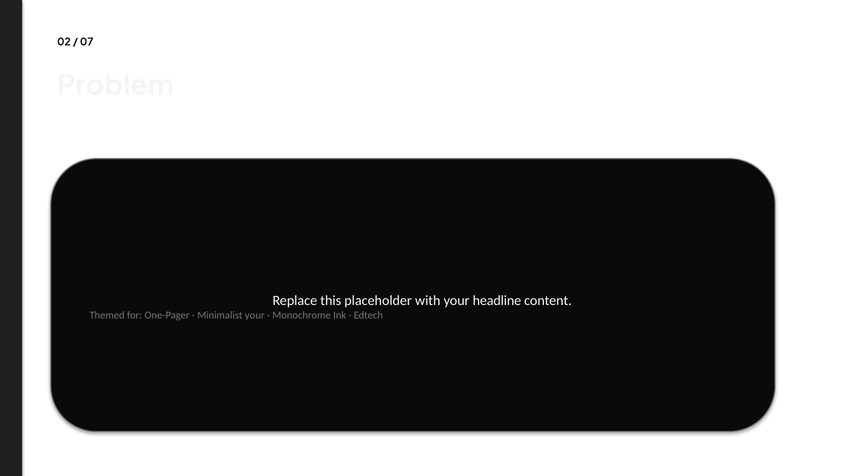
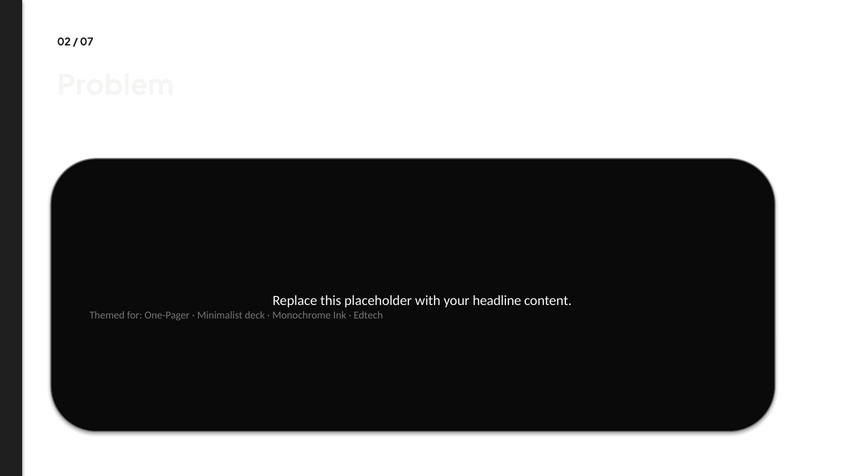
Minimalist your: your -> deck (255, 316)
